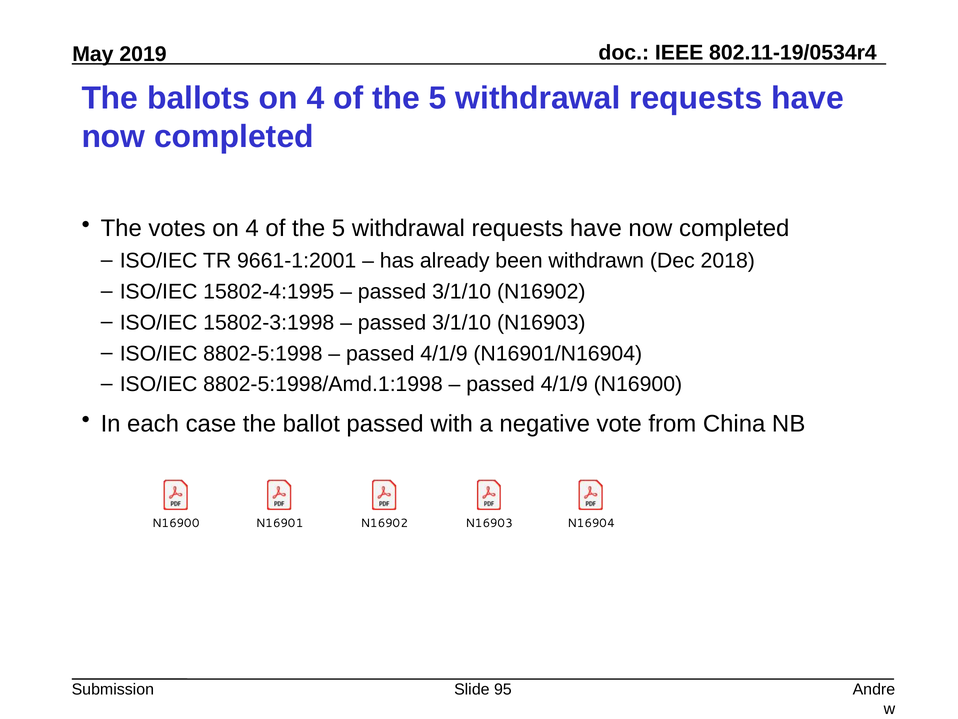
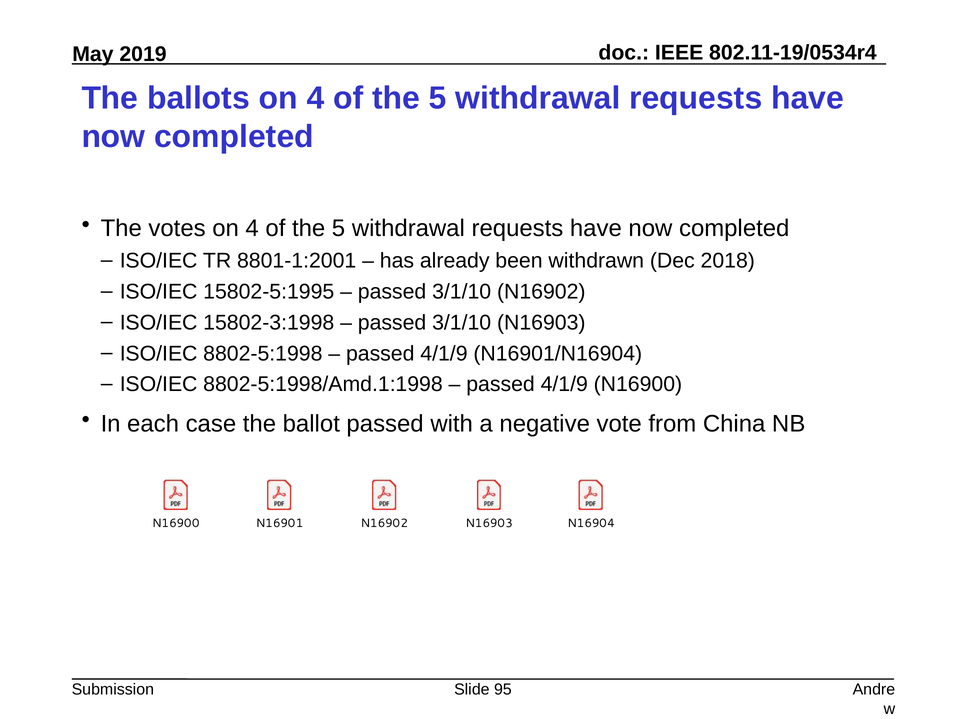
9661-1:2001: 9661-1:2001 -> 8801-1:2001 (297, 261)
15802-4:1995: 15802-4:1995 -> 15802-5:1995 (269, 292)
